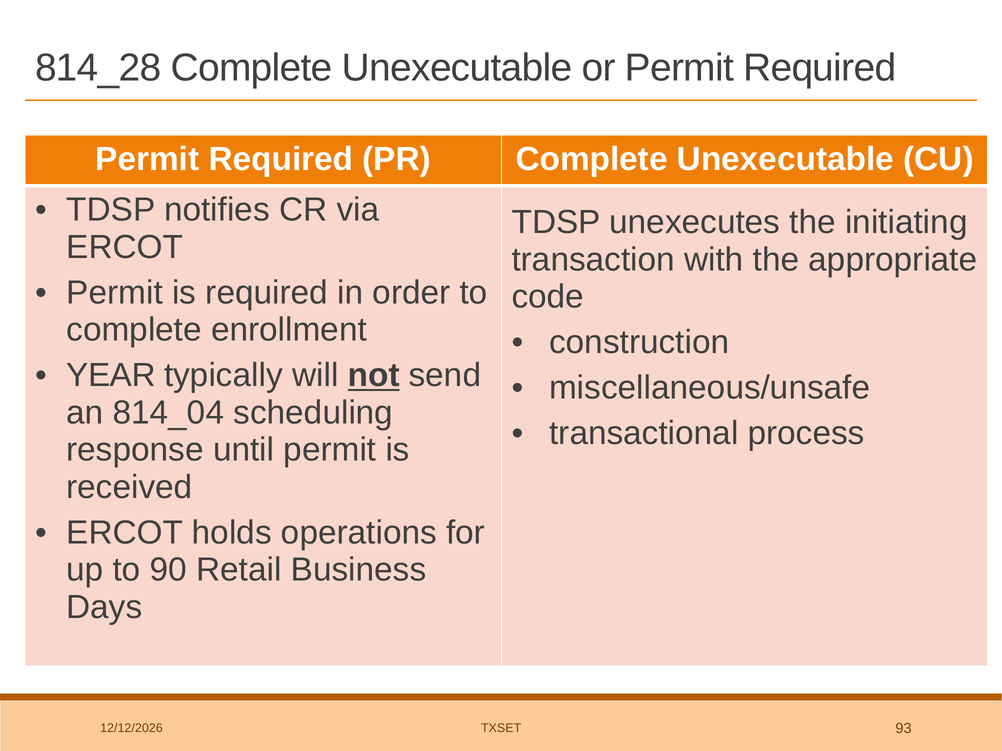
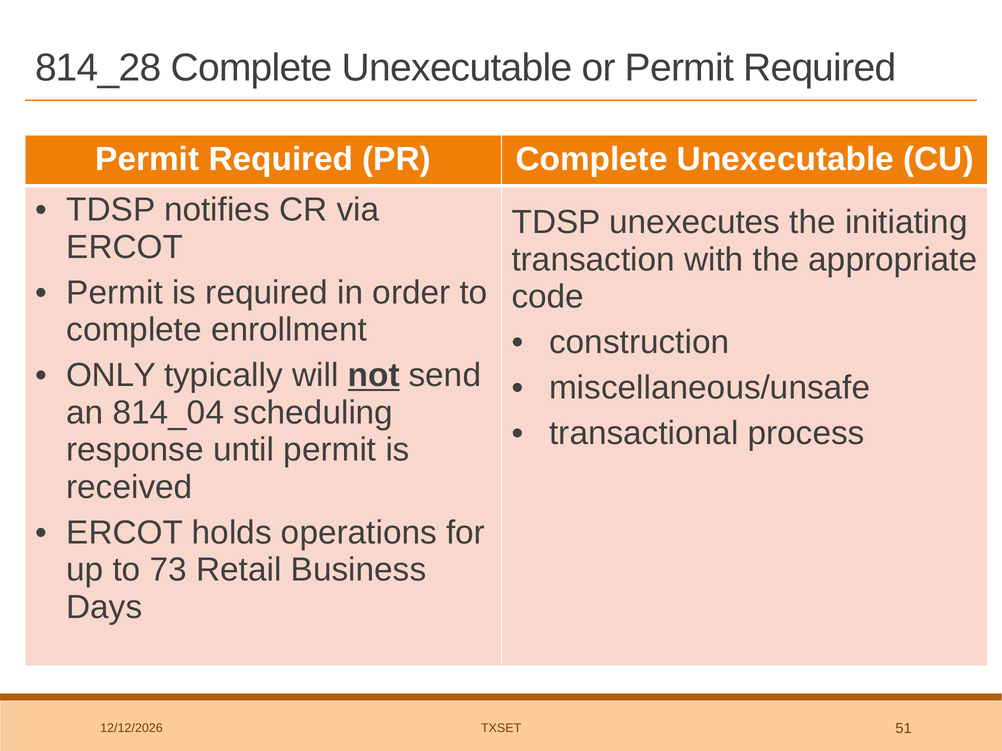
YEAR: YEAR -> ONLY (111, 376)
90: 90 -> 73 (168, 570)
93: 93 -> 51 (904, 729)
